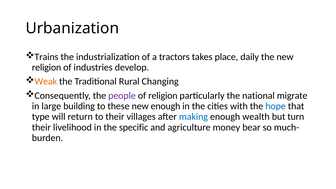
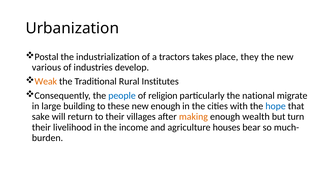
Trains: Trains -> Postal (47, 57)
daily: daily -> they (250, 57)
religion: religion -> various (46, 67)
Changing: Changing -> Institutes (160, 81)
people colour: purple -> blue (122, 96)
type: type -> sake (41, 117)
making colour: blue -> orange (193, 117)
specific: specific -> income (134, 127)
money: money -> houses (226, 127)
